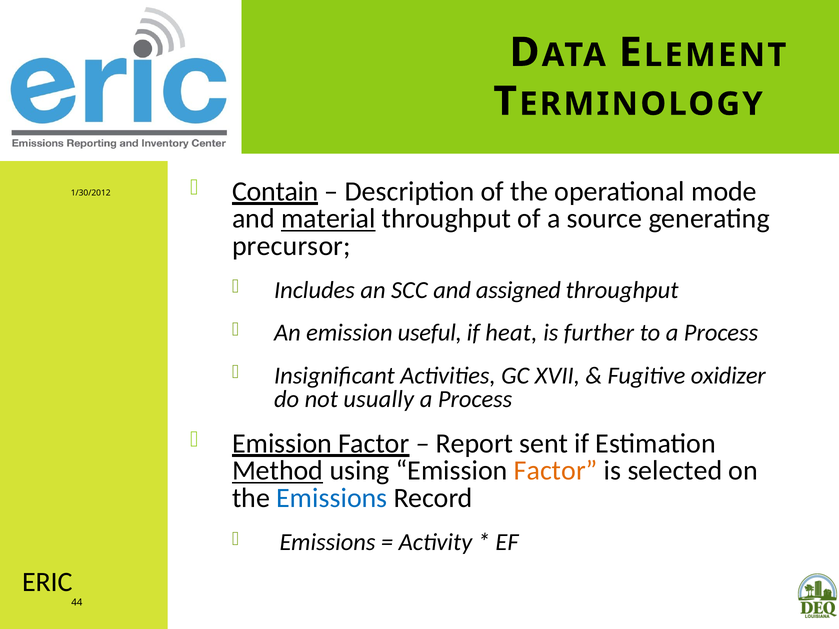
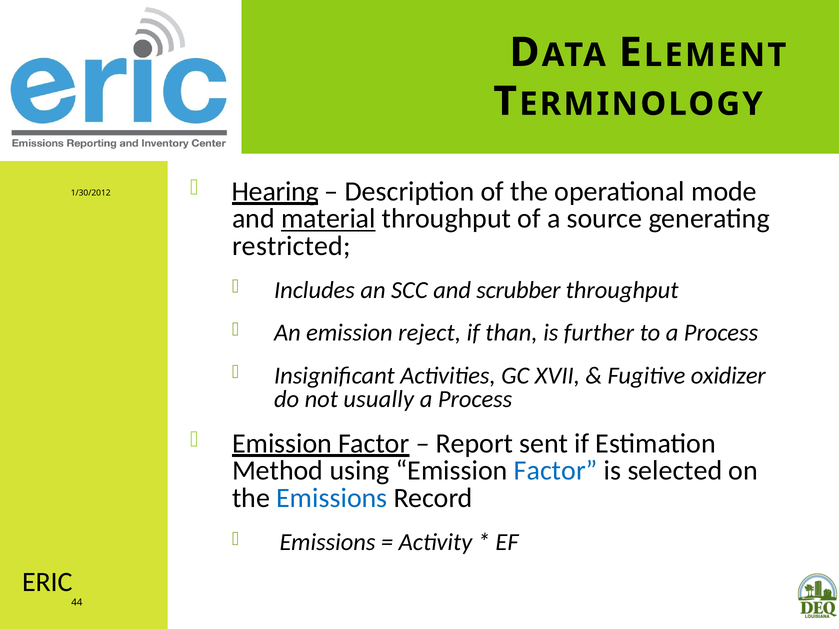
Contain: Contain -> Hearing (275, 191)
precursor: precursor -> restricted (291, 246)
assigned: assigned -> scrubber (518, 290)
useful: useful -> reject (430, 333)
heat: heat -> than (511, 333)
Method underline: present -> none (278, 471)
Factor colour: orange -> blue (556, 471)
